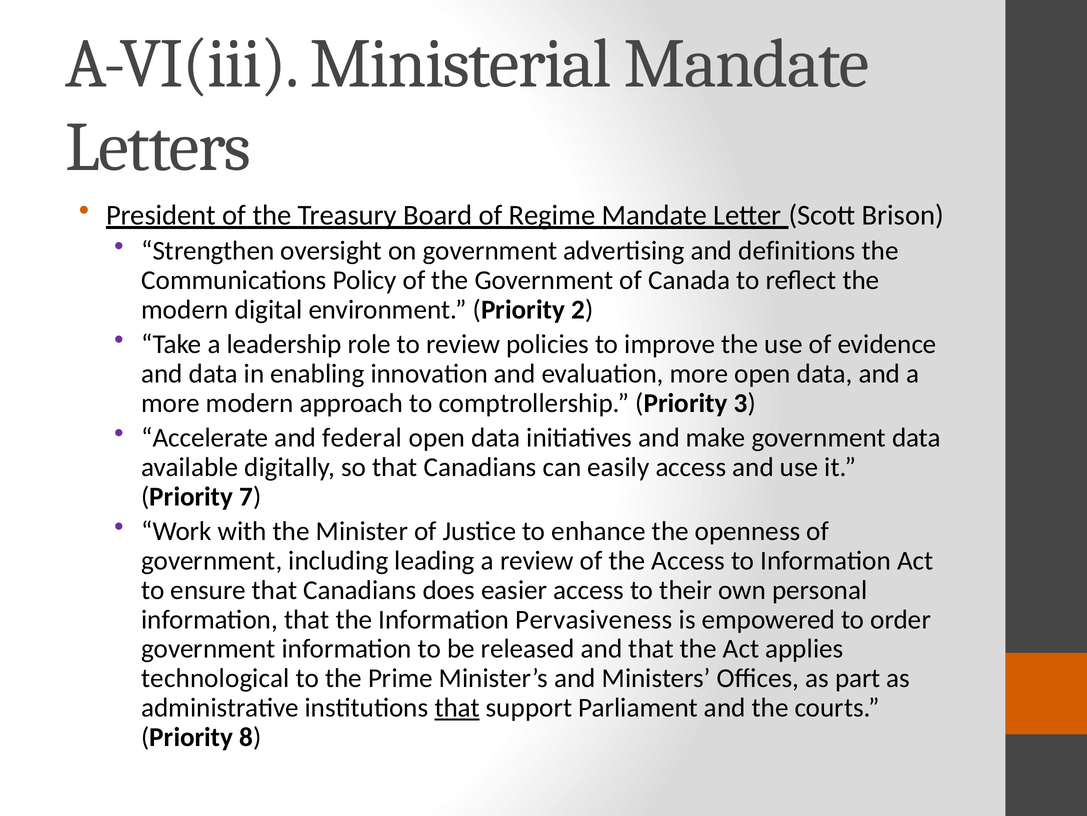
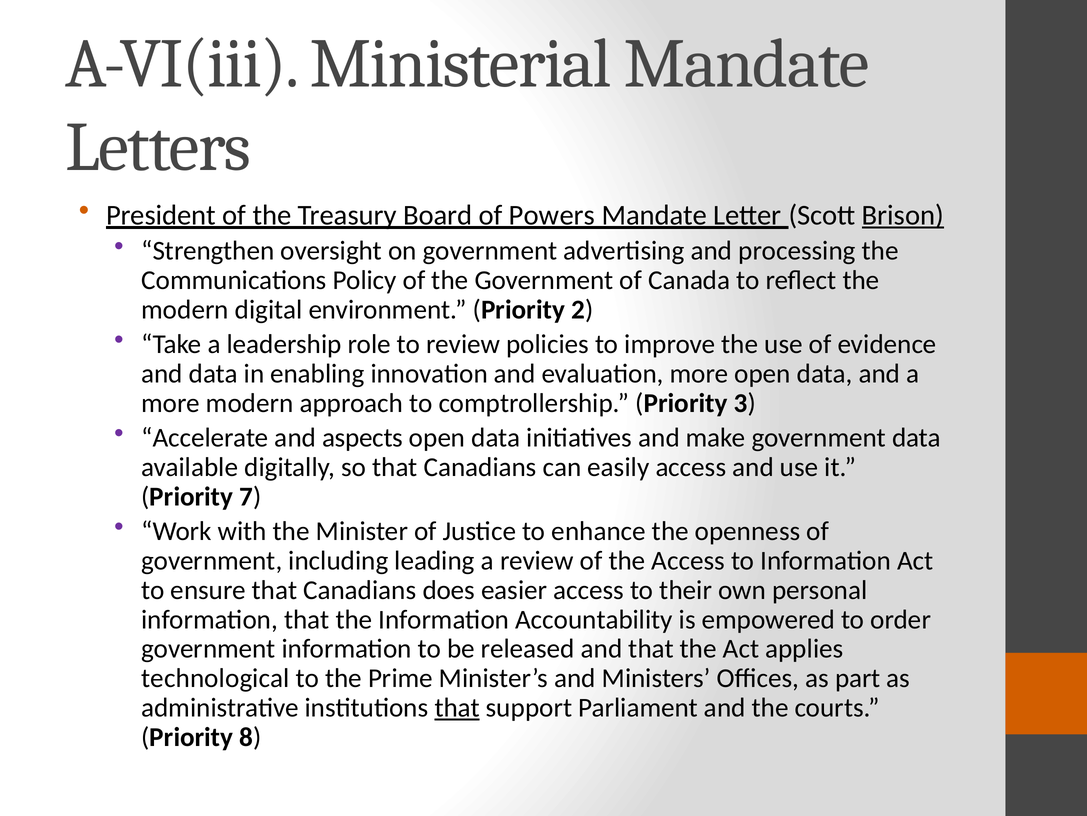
Regime: Regime -> Powers (552, 215)
Brison underline: none -> present (903, 215)
definitions: definitions -> processing (797, 251)
federal: federal -> aspects (363, 438)
Pervasiveness: Pervasiveness -> Accountability (594, 619)
